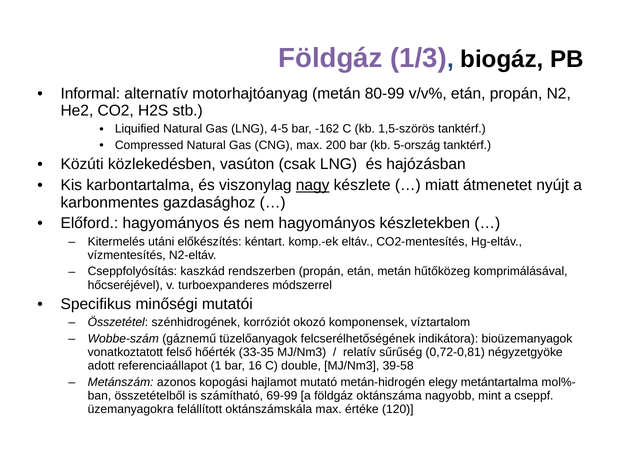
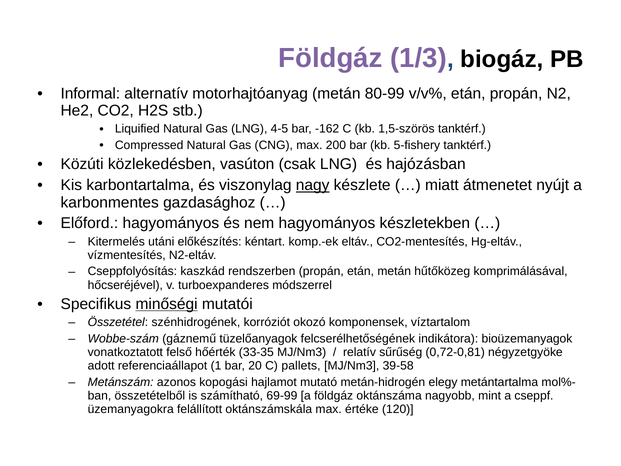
5-ország: 5-ország -> 5-fishery (417, 145)
minőségi underline: none -> present (167, 304)
16: 16 -> 20 (255, 366)
double: double -> pallets (301, 366)
